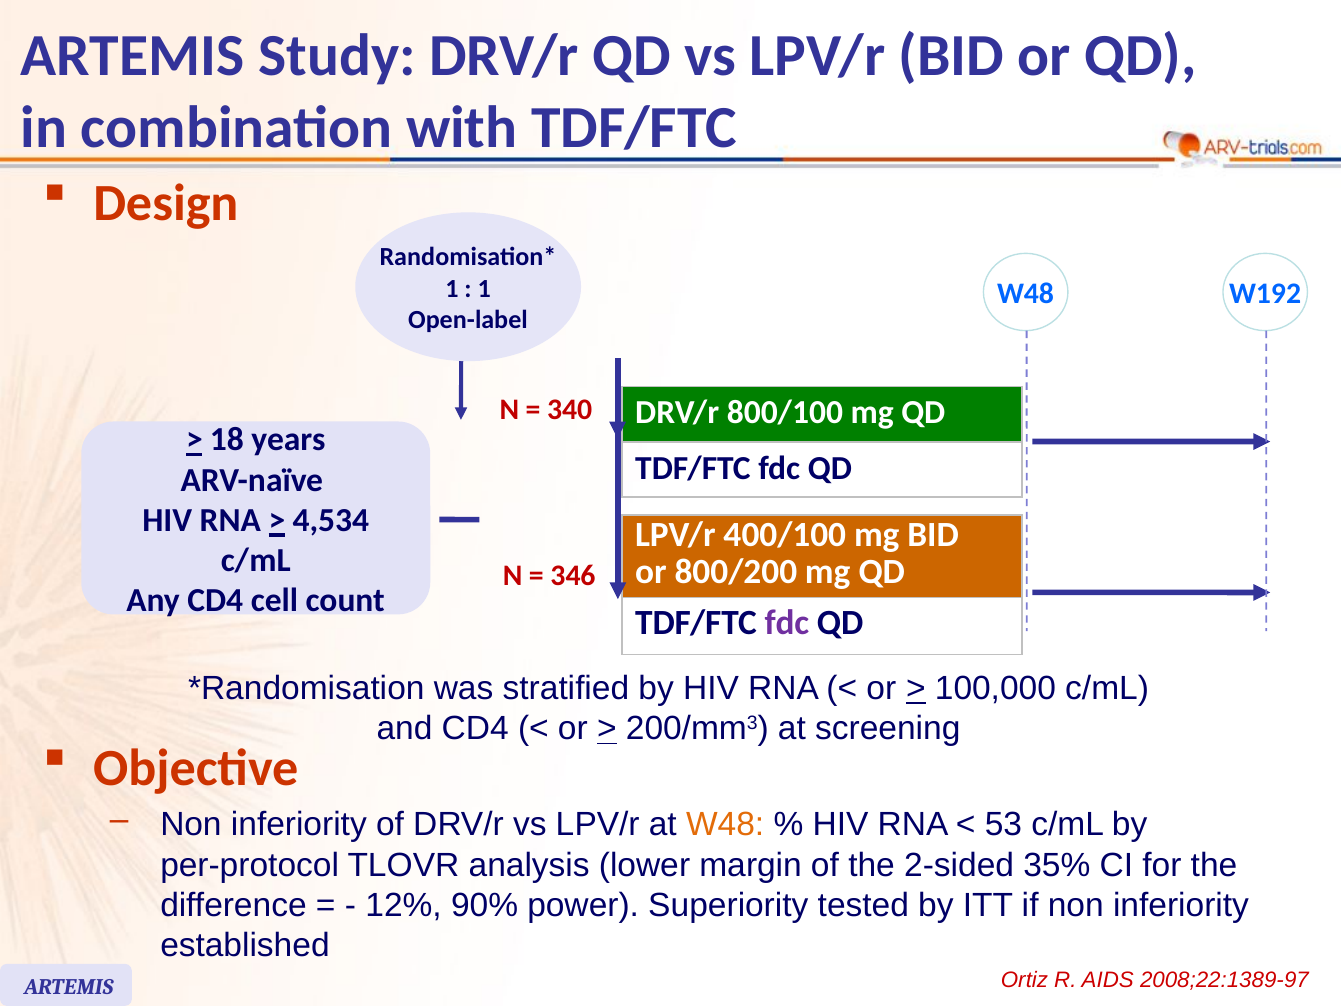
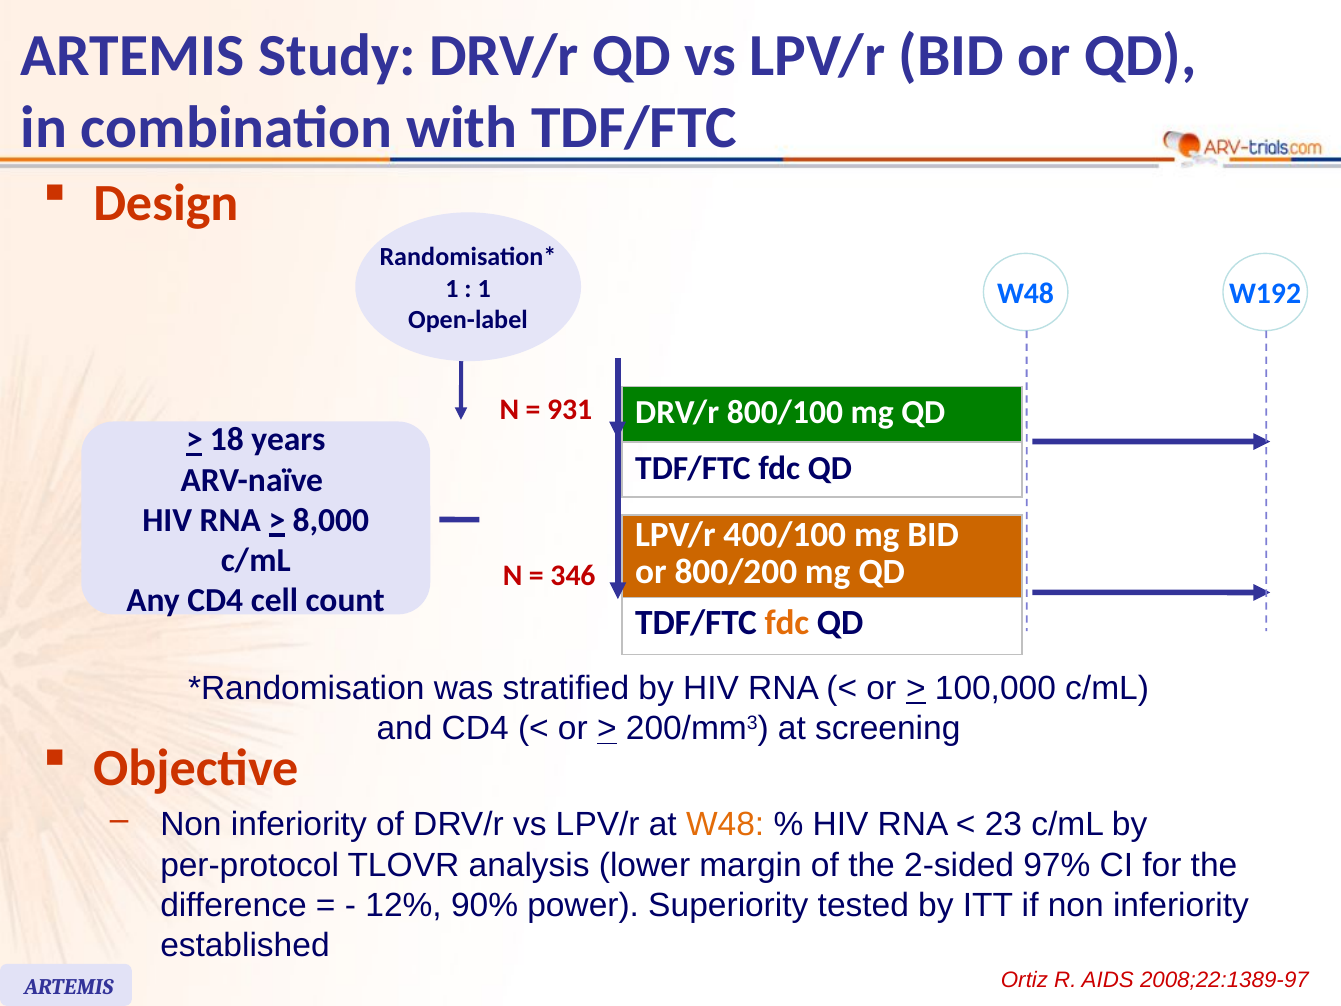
340: 340 -> 931 (570, 409)
4,534: 4,534 -> 8,000 (331, 520)
fdc colour: purple -> orange (787, 623)
53: 53 -> 23 (1003, 825)
35%: 35% -> 97% (1057, 865)
